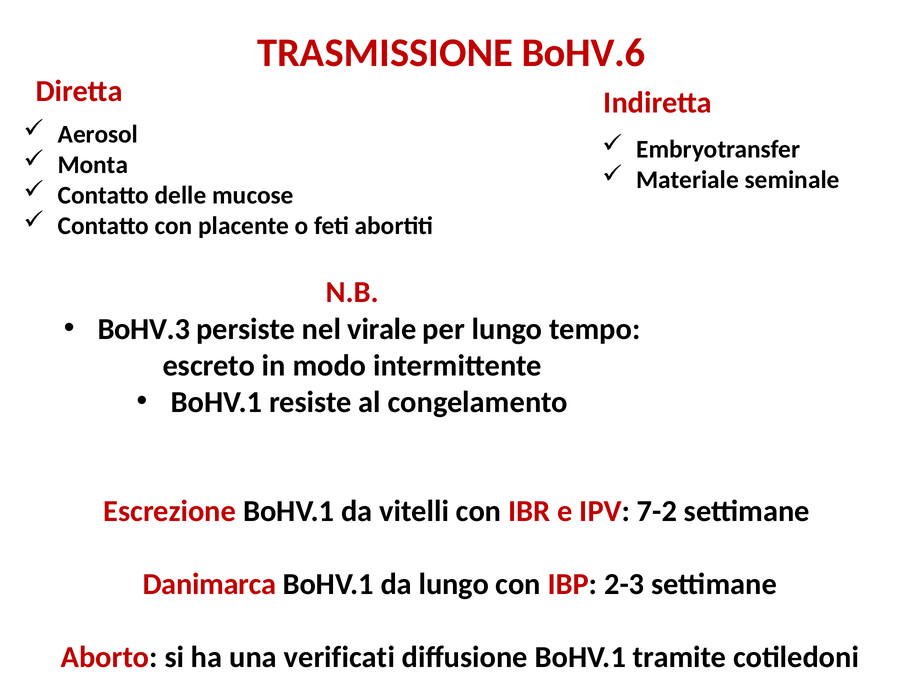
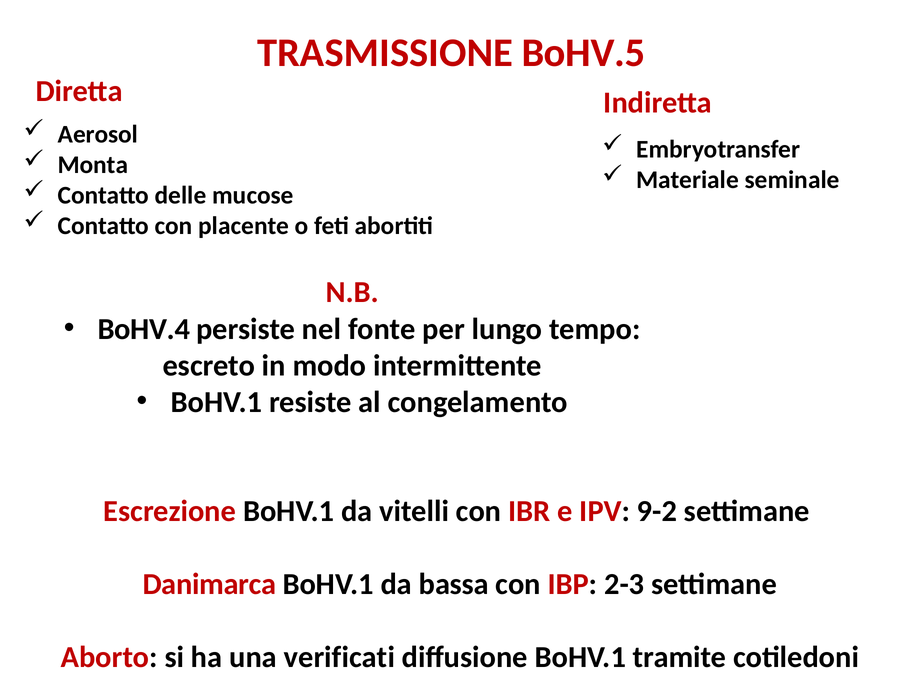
BoHV.6: BoHV.6 -> BoHV.5 (583, 53)
BoHV.3: BoHV.3 -> BoHV.4 (144, 329)
virale: virale -> fonte (382, 329)
7-2: 7-2 -> 9-2 (657, 511)
da lungo: lungo -> bassa (454, 584)
